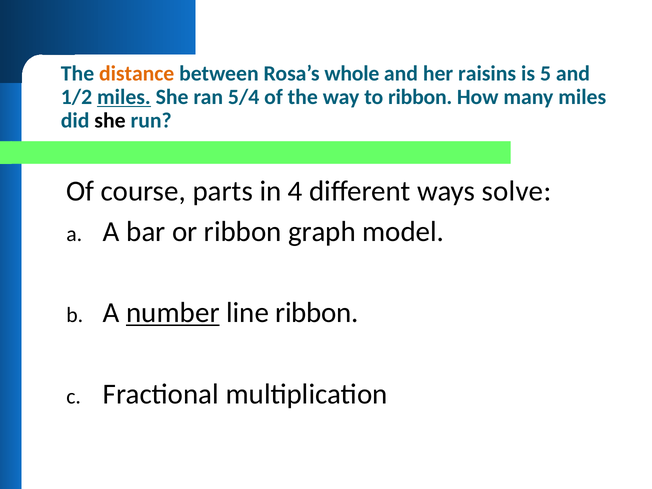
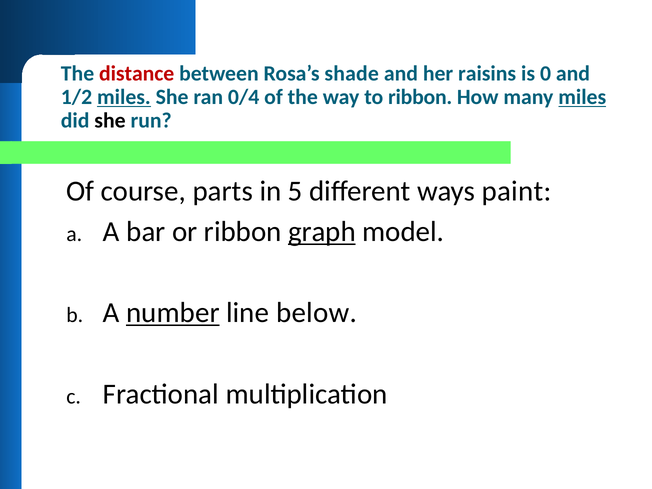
distance colour: orange -> red (137, 74)
whole: whole -> shade (352, 74)
5: 5 -> 0 (546, 74)
5/4: 5/4 -> 0/4 (244, 97)
miles underline: none -> present (582, 97)
4: 4 -> 5 (295, 191)
solve: solve -> paint (517, 191)
graph underline: none -> present (322, 232)
line ribbon: ribbon -> below (317, 313)
